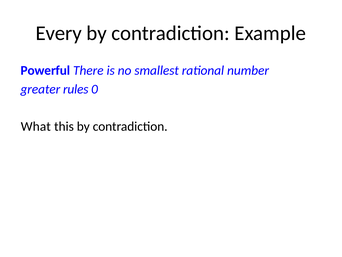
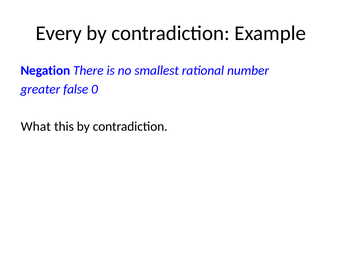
Powerful: Powerful -> Negation (45, 70)
rules: rules -> false (76, 89)
